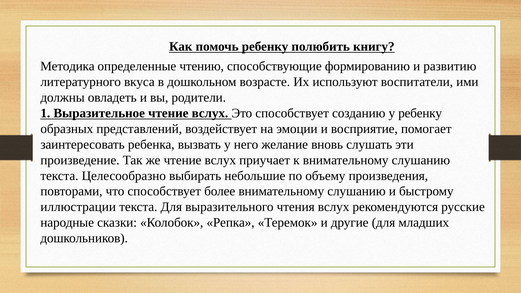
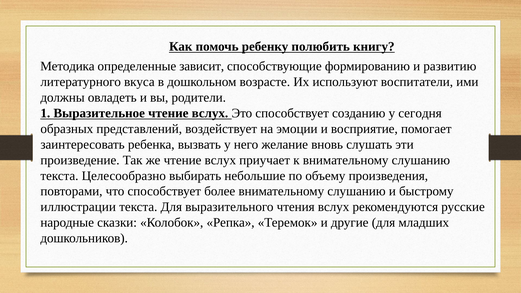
чтению: чтению -> зависит (202, 66)
у ребенку: ребенку -> сегодня (420, 113)
